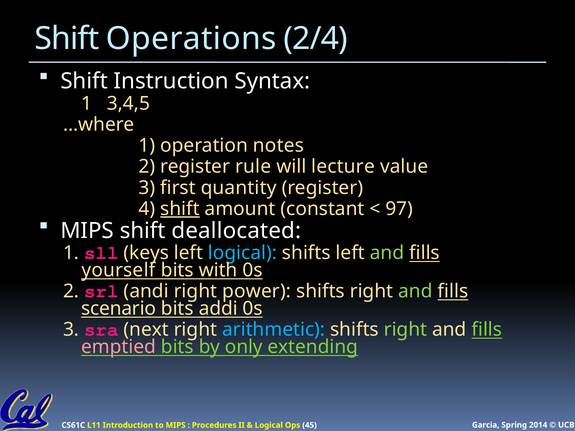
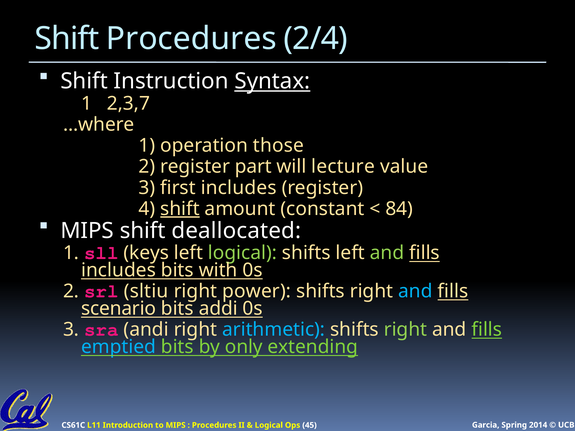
Shift Operations: Operations -> Procedures (191, 39)
Syntax underline: none -> present (272, 81)
3,4,5: 3,4,5 -> 2,3,7 (128, 104)
notes: notes -> those (278, 146)
rule: rule -> part (253, 167)
first quantity: quantity -> includes (239, 188)
97: 97 -> 84 (399, 209)
logical colour: light blue -> light green (243, 253)
yourself: yourself -> includes (118, 270)
andi: andi -> sltiu (146, 291)
and colour: light green -> light blue (415, 291)
next: next -> andi (146, 330)
emptied colour: pink -> light blue (118, 347)
